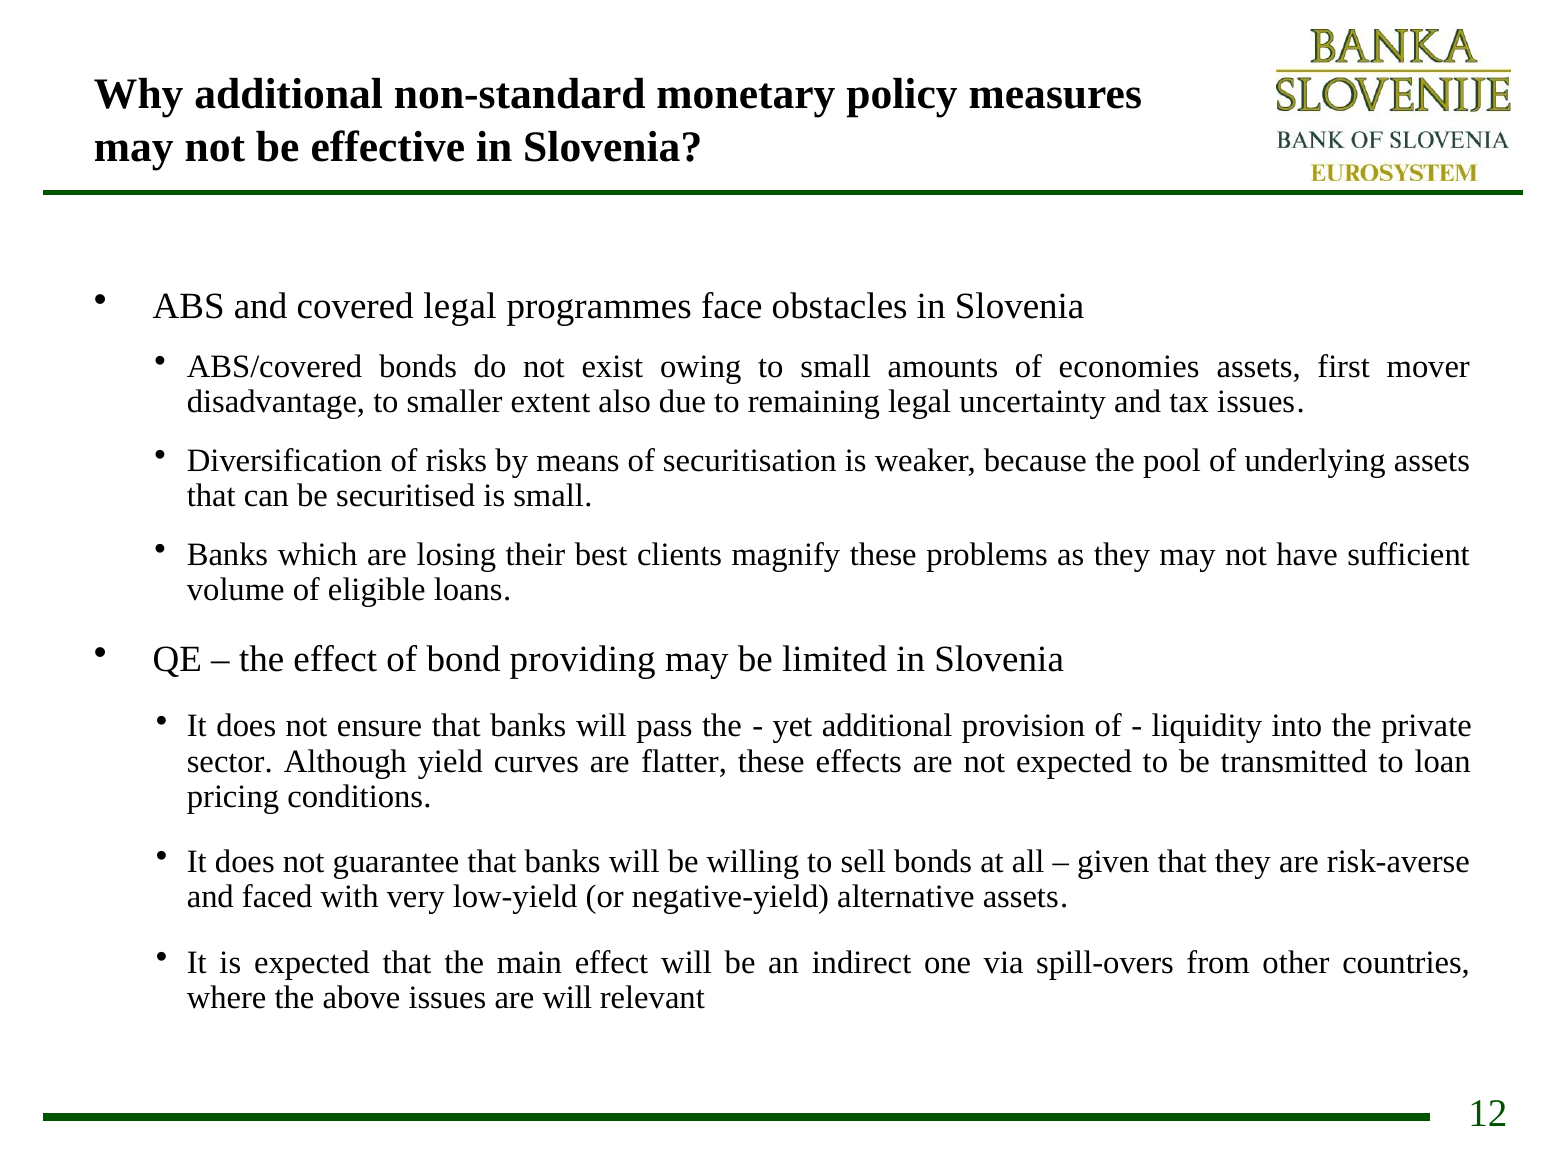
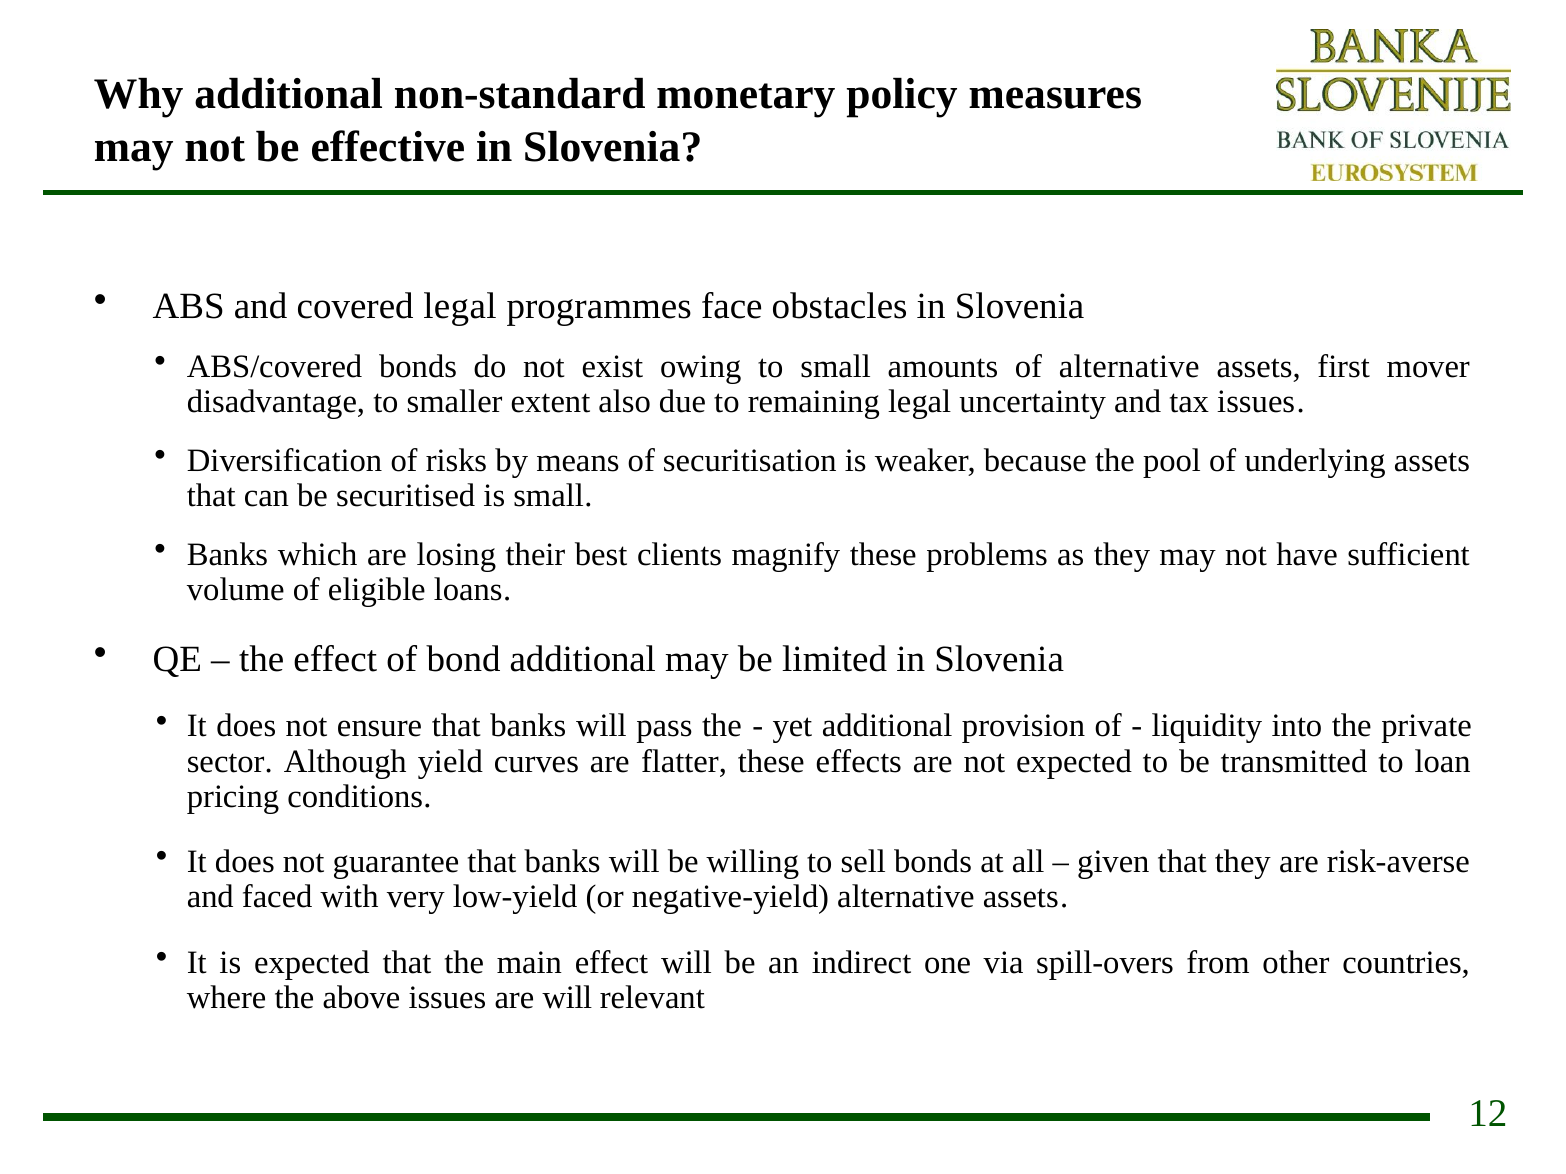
of economies: economies -> alternative (1129, 367)
bond providing: providing -> additional (583, 659)
